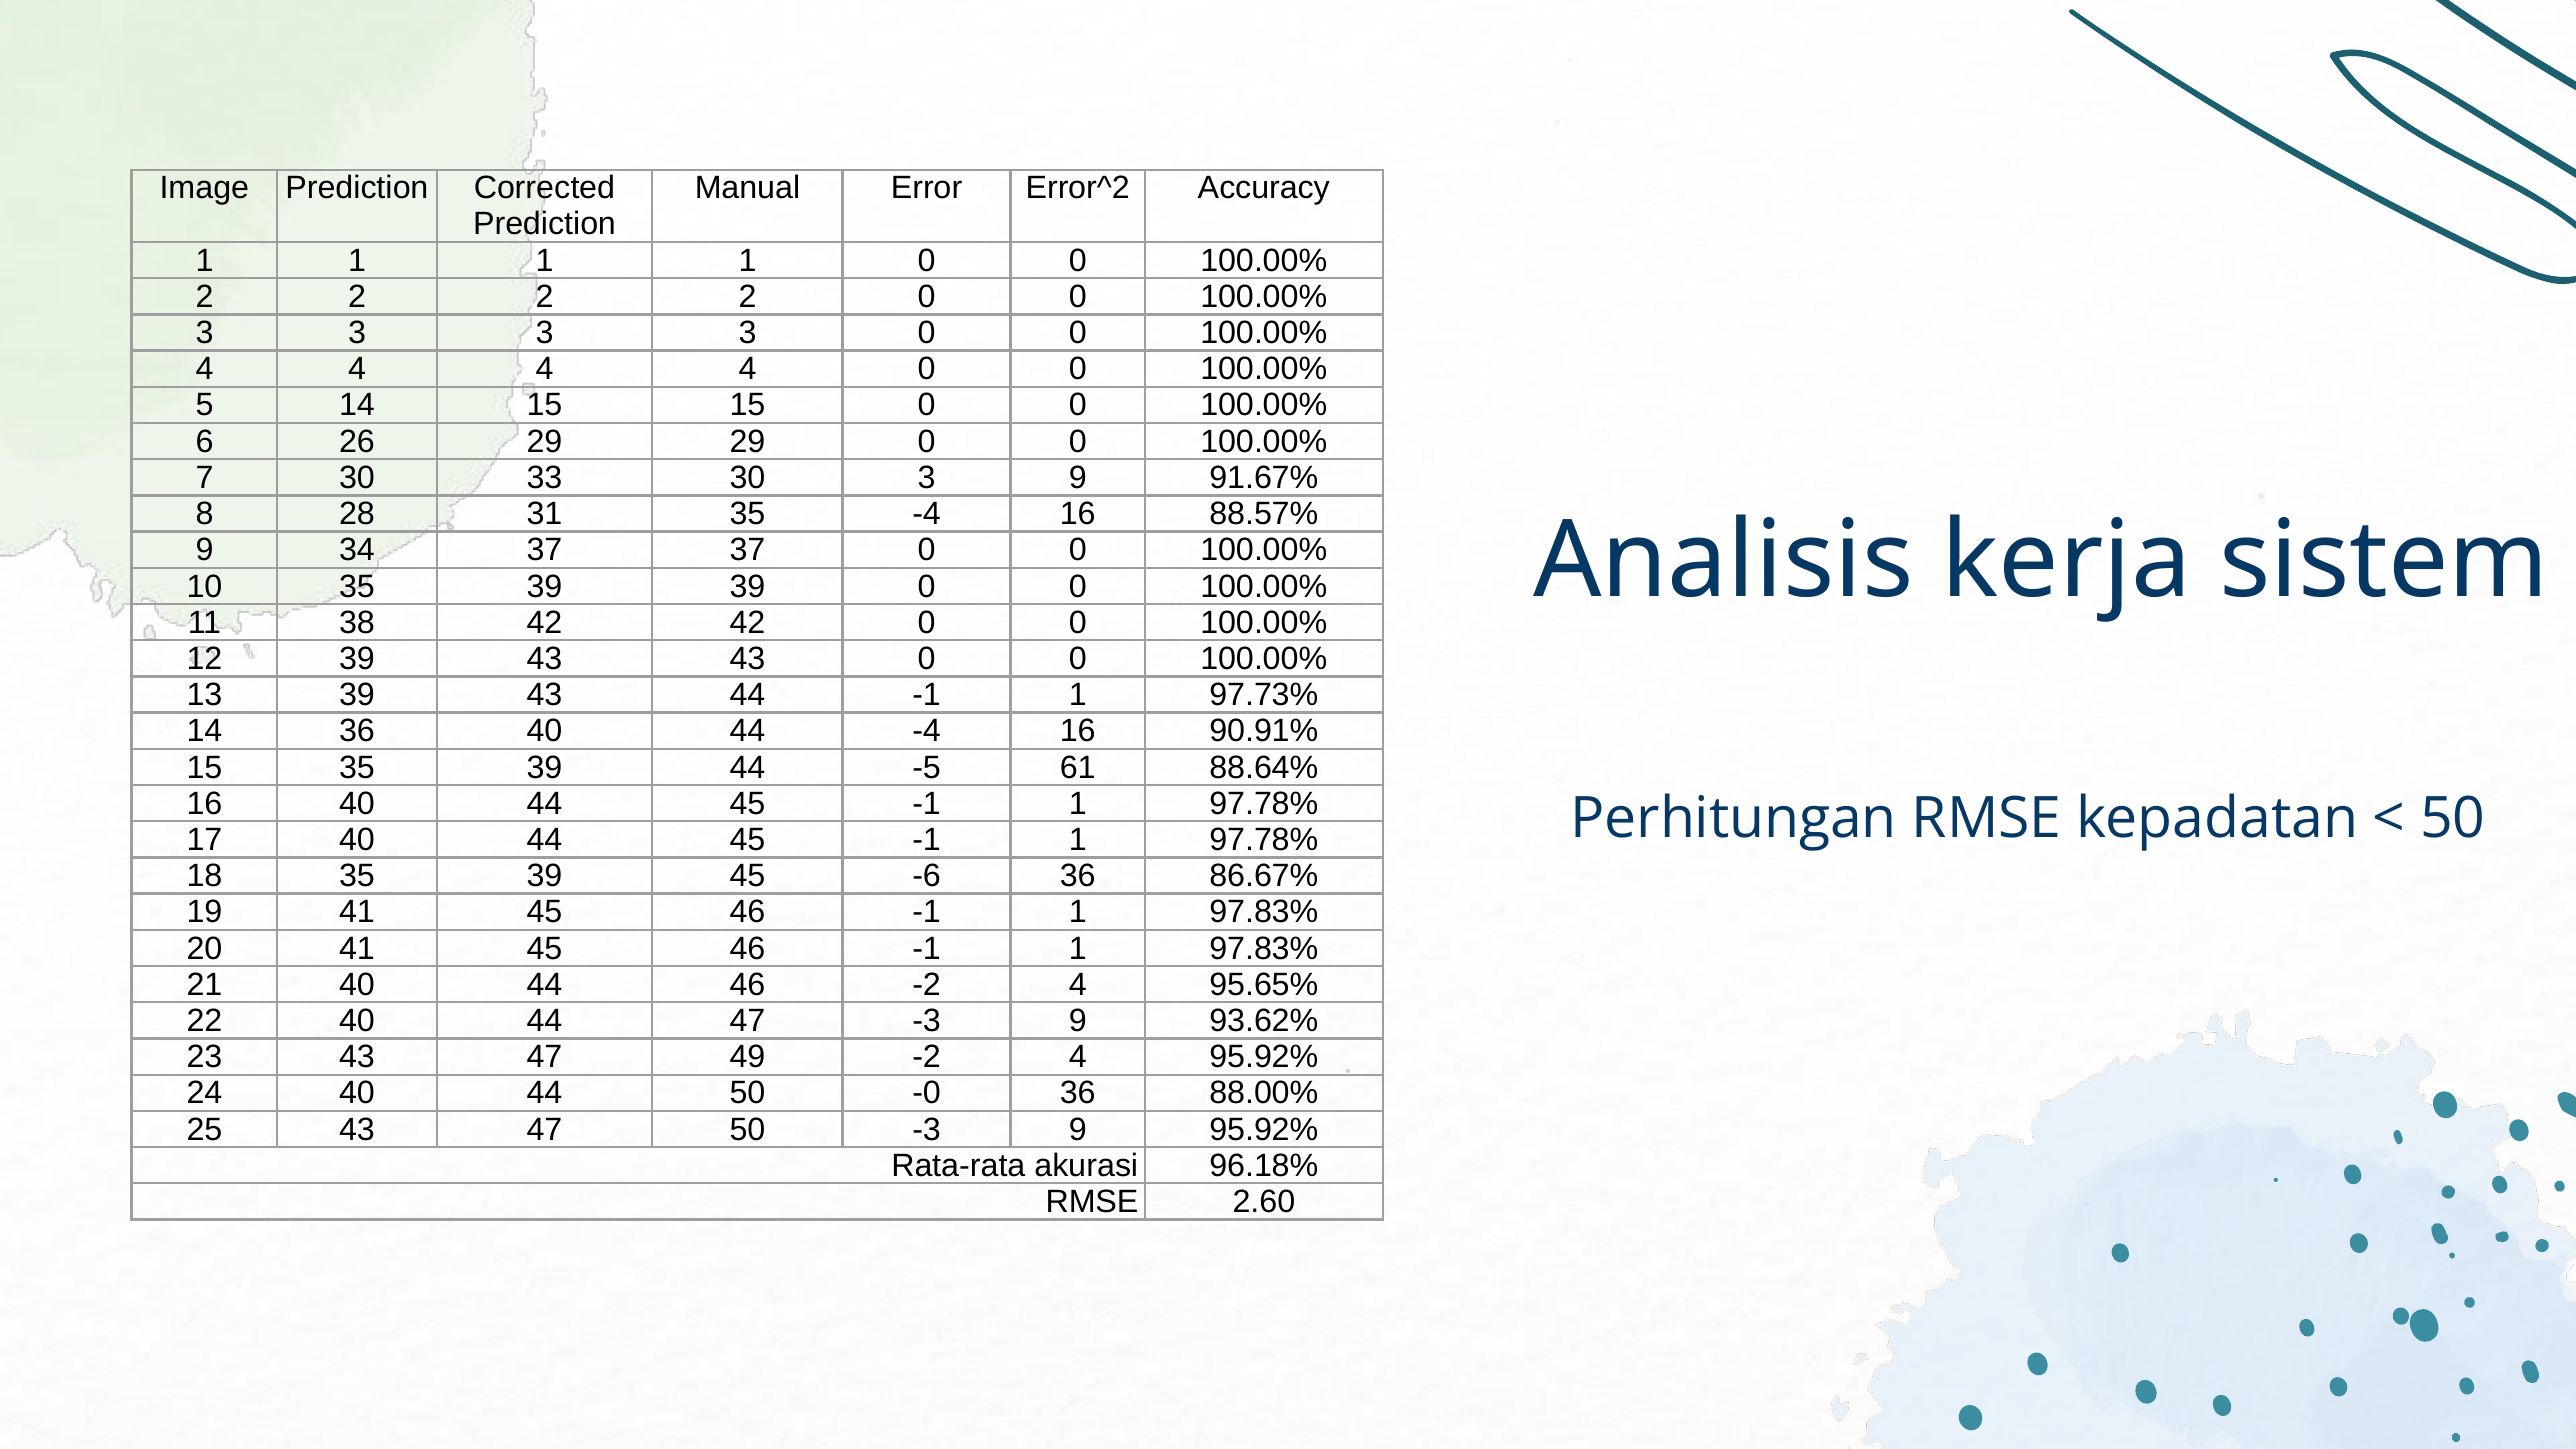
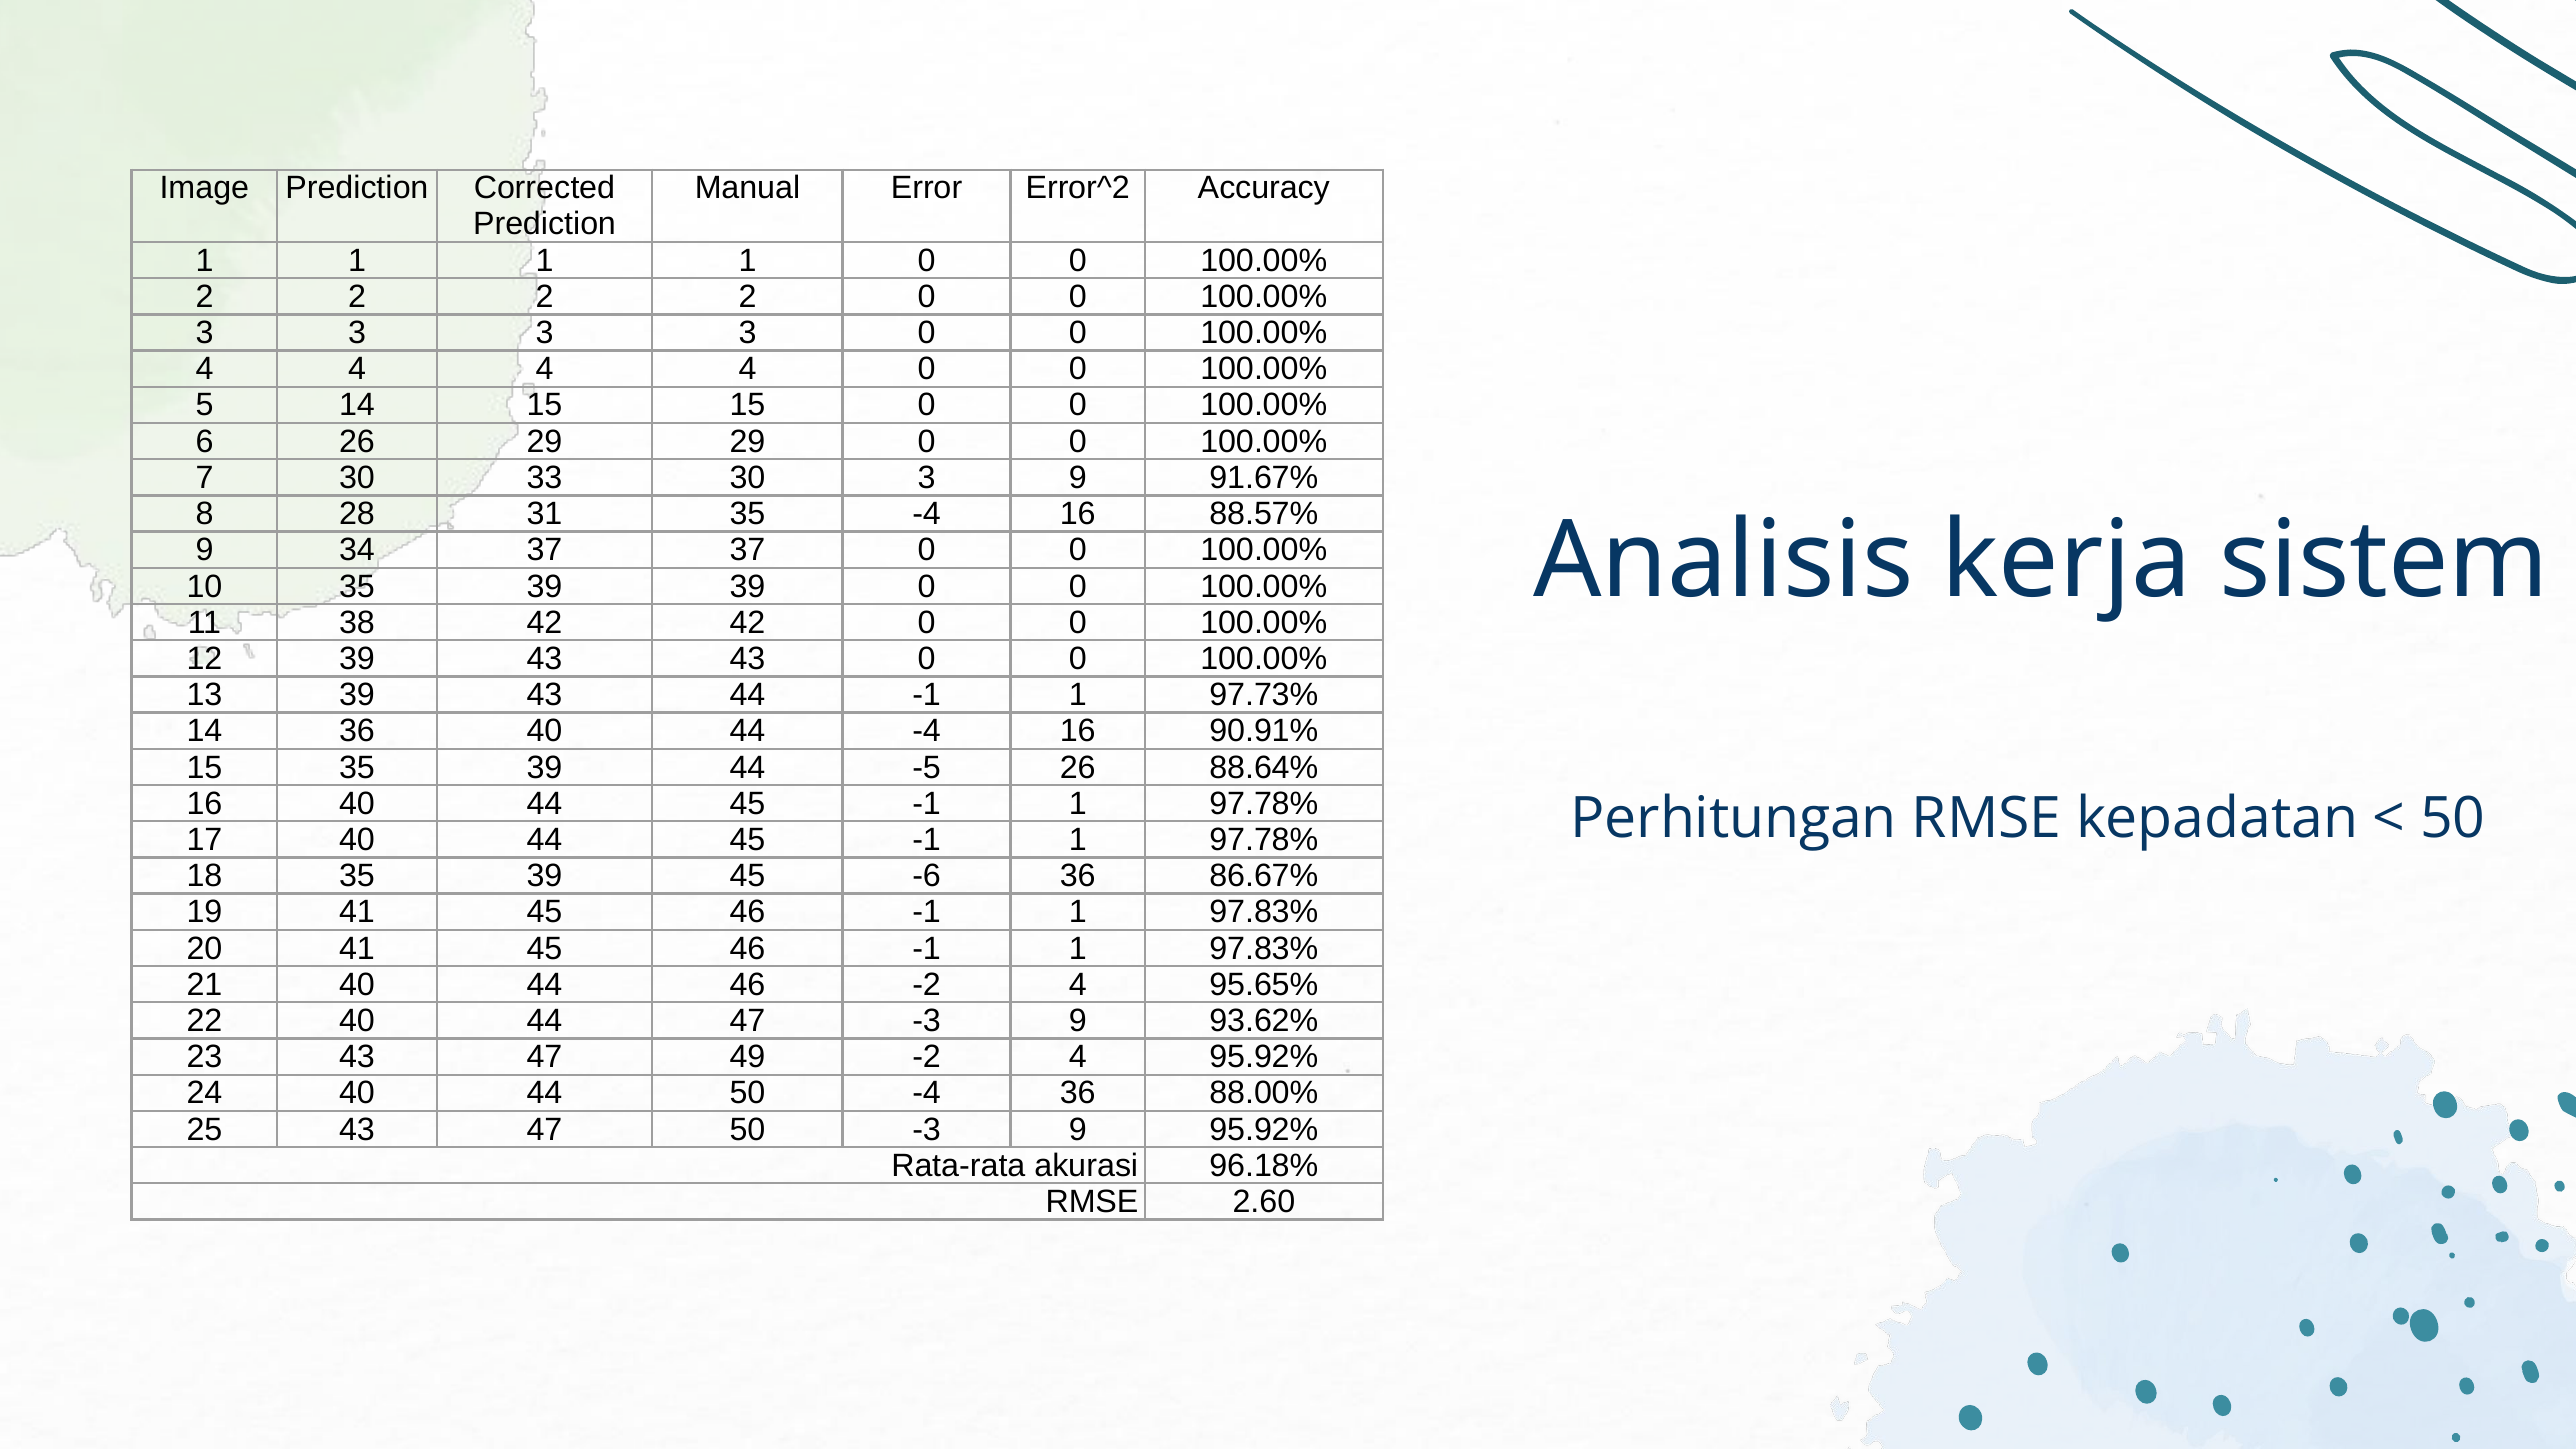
-5 61: 61 -> 26 (1078, 767)
50 -0: -0 -> -4 (927, 1093)
